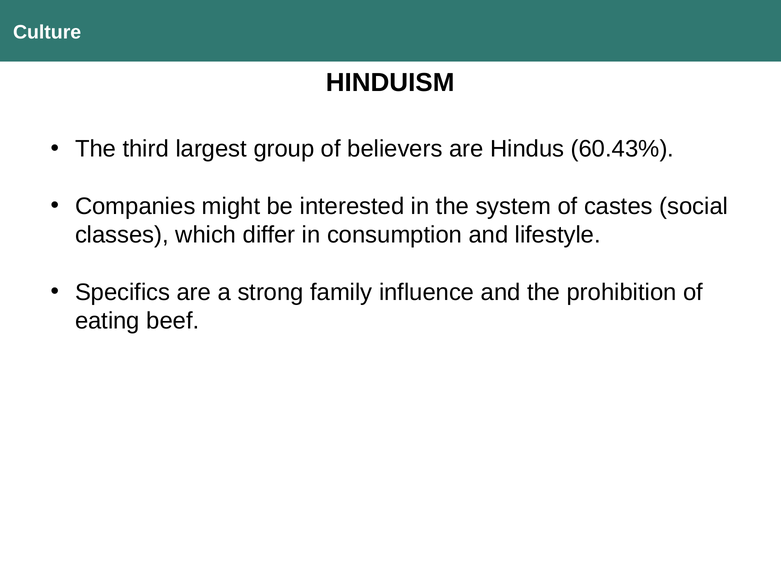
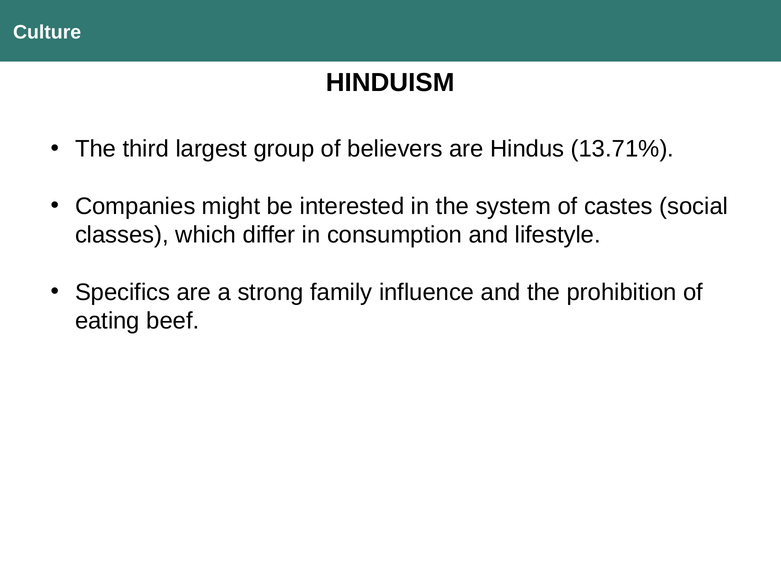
60.43%: 60.43% -> 13.71% (622, 149)
